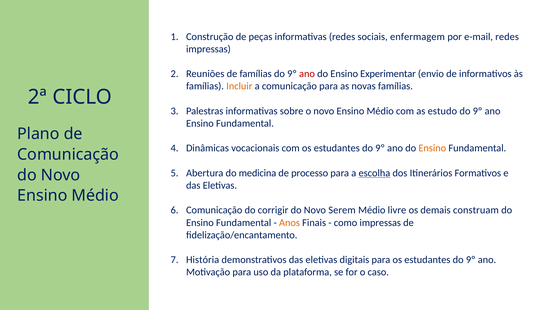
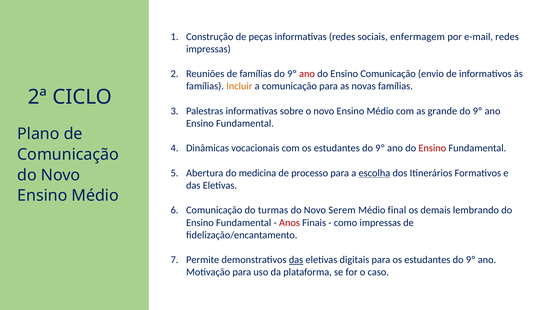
Ensino Experimentar: Experimentar -> Comunicação (388, 74)
estudo: estudo -> grande (442, 111)
Ensino colour: orange -> red (432, 148)
corrigir: corrigir -> turmas (273, 210)
livre: livre -> final (397, 210)
construam: construam -> lembrando (476, 210)
Anos colour: orange -> red (289, 222)
História: História -> Permite (203, 259)
das underline: none -> present (296, 259)
